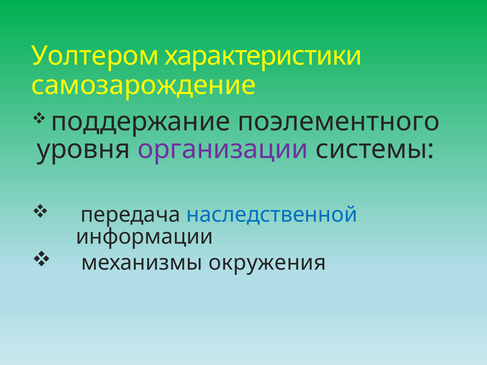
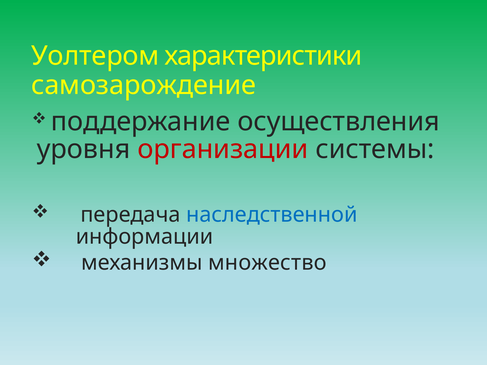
поэлементного: поэлементного -> осуществления (339, 122)
организации colour: purple -> red (223, 149)
окружения: окружения -> множество (267, 263)
